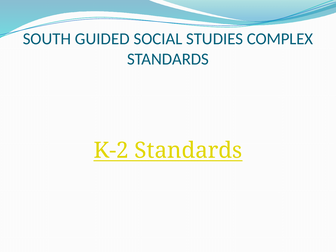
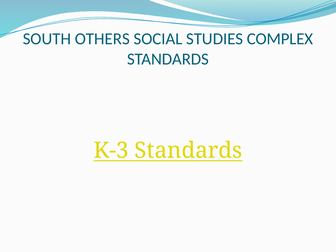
GUIDED: GUIDED -> OTHERS (102, 39)
K-2: K-2 -> K-3 (111, 151)
